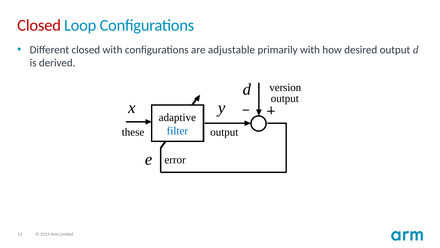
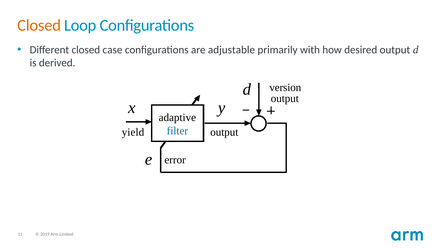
Closed colour: red -> orange (39, 25)
closed with: with -> case (112, 50)
these: these -> yield (133, 132)
